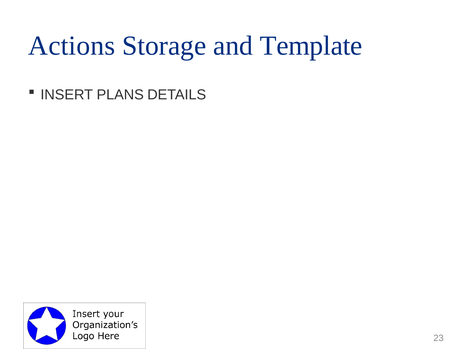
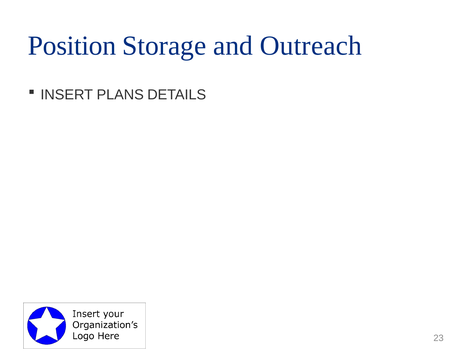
Actions: Actions -> Position (72, 46)
Template: Template -> Outreach (311, 46)
